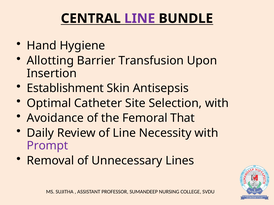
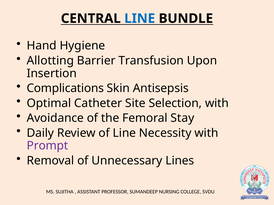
LINE colour: purple -> blue (140, 19)
Establishment: Establishment -> Complications (65, 88)
That: That -> Stay (182, 118)
